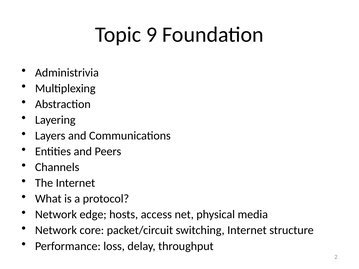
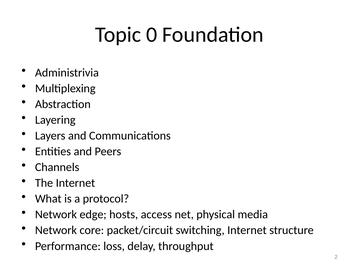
9: 9 -> 0 (152, 35)
